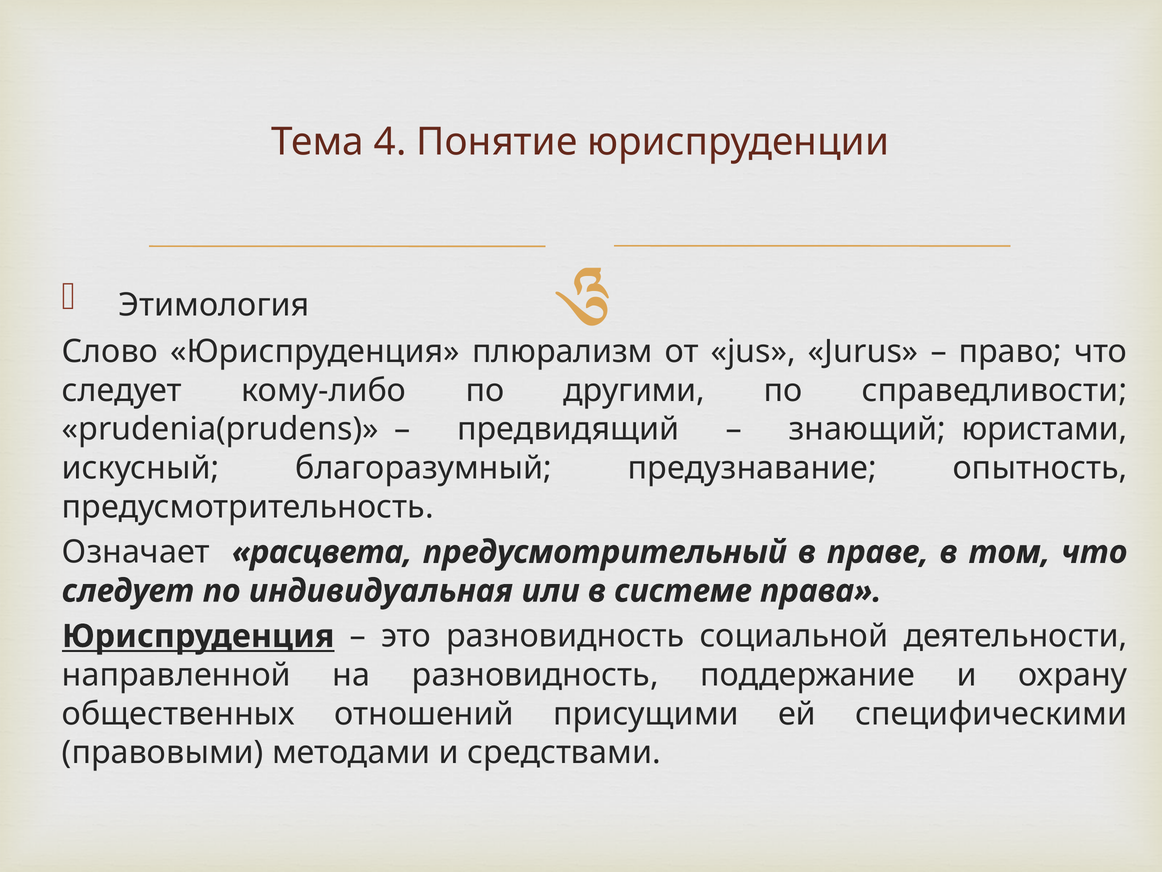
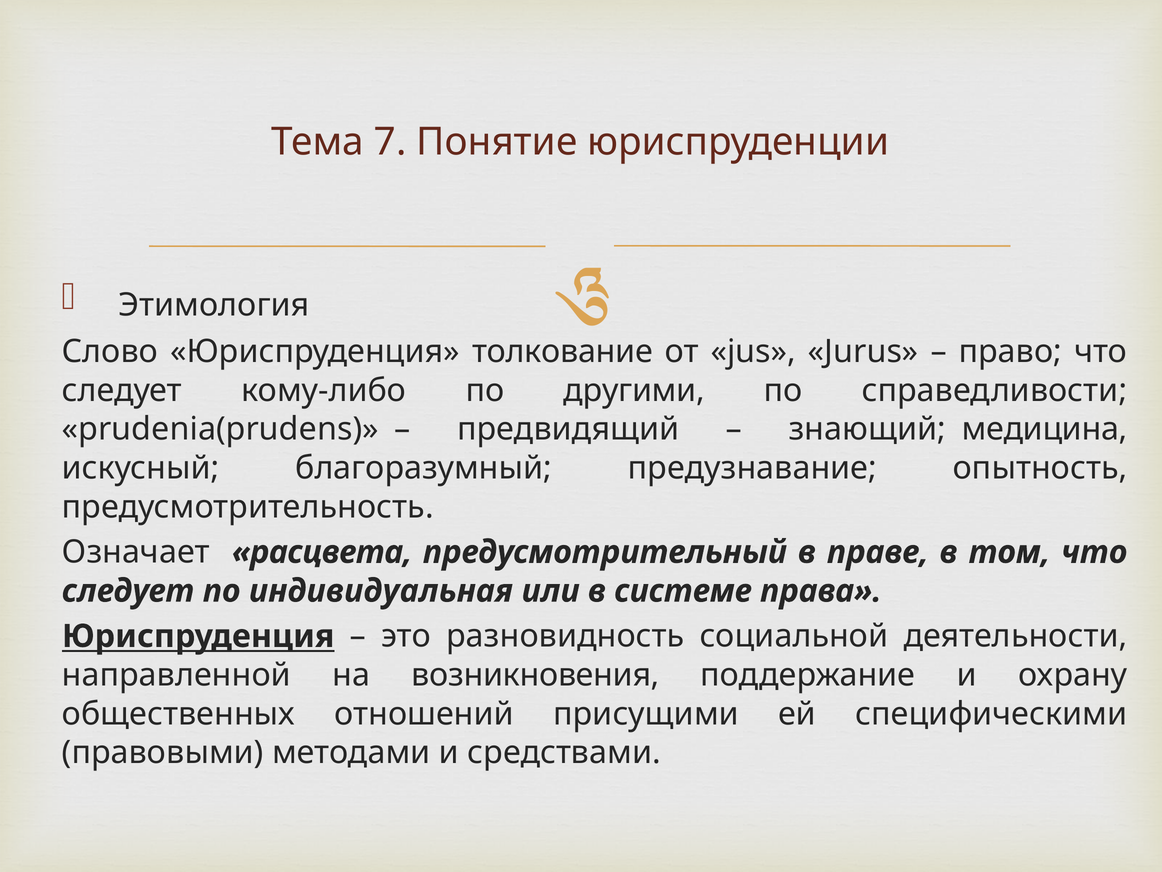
4: 4 -> 7 (390, 142)
плюрализм: плюрализм -> толкование (562, 351)
юристами: юристами -> медицина (1045, 429)
на разновидность: разновидность -> возникновения (535, 675)
